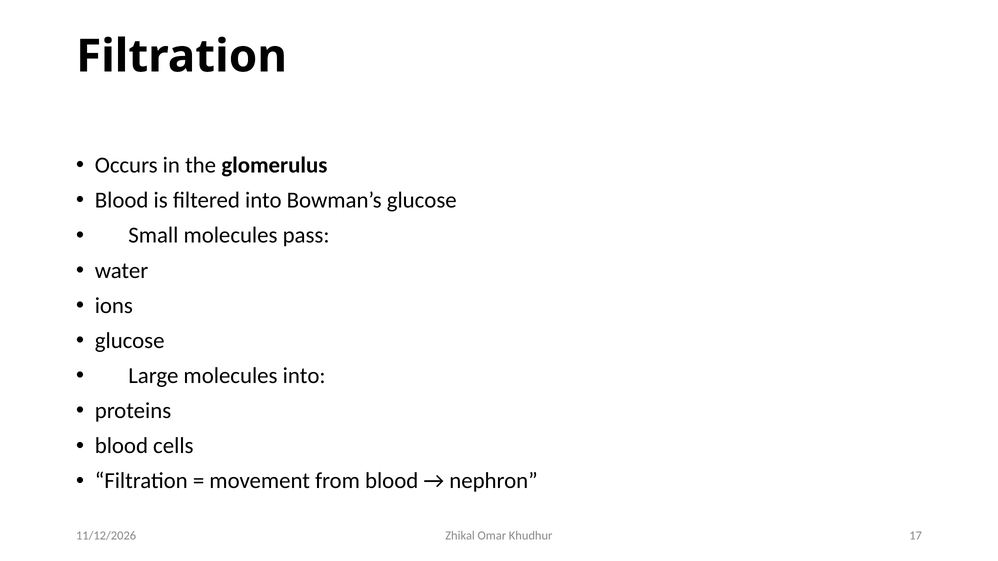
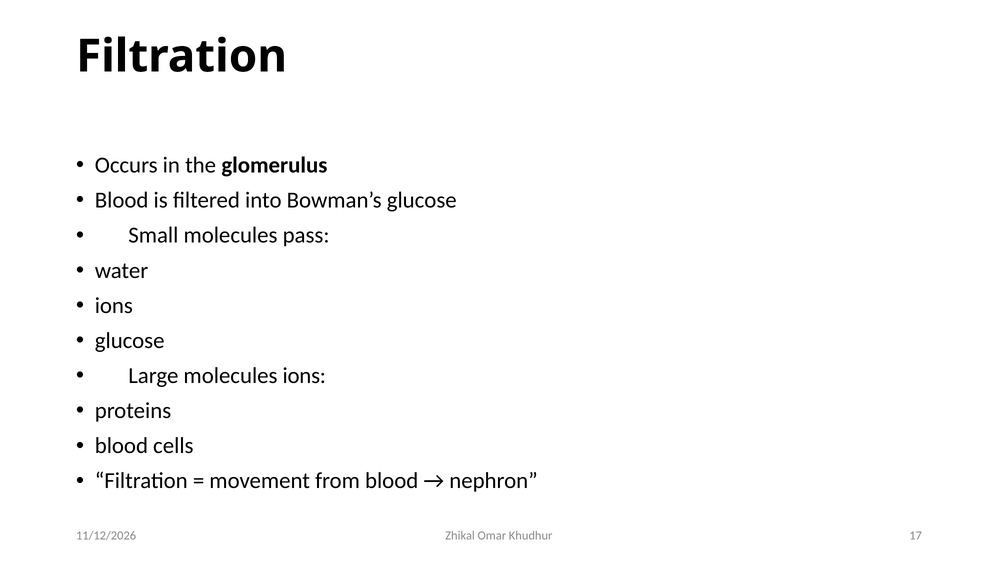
molecules into: into -> ions (304, 376)
